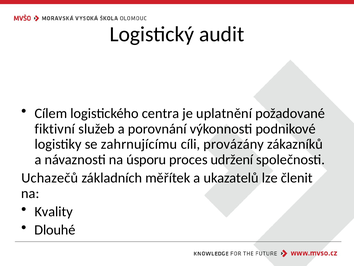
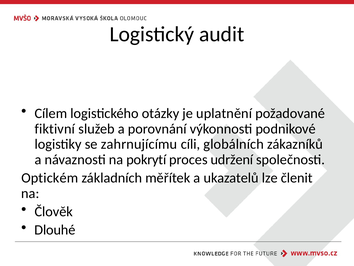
centra: centra -> otázky (161, 113)
provázány: provázány -> globálních (234, 144)
úsporu: úsporu -> pokrytí (146, 159)
Uchazečů: Uchazečů -> Optickém (50, 178)
Kvality: Kvality -> Člověk (54, 211)
